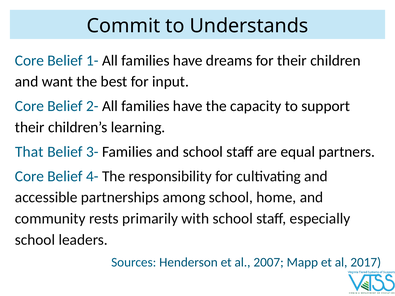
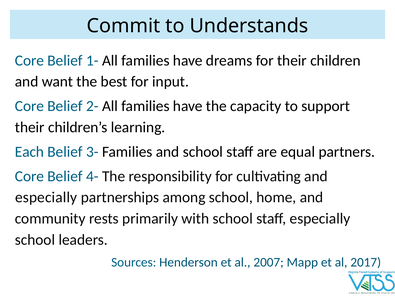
That: That -> Each (29, 152)
accessible: accessible -> especially (46, 198)
